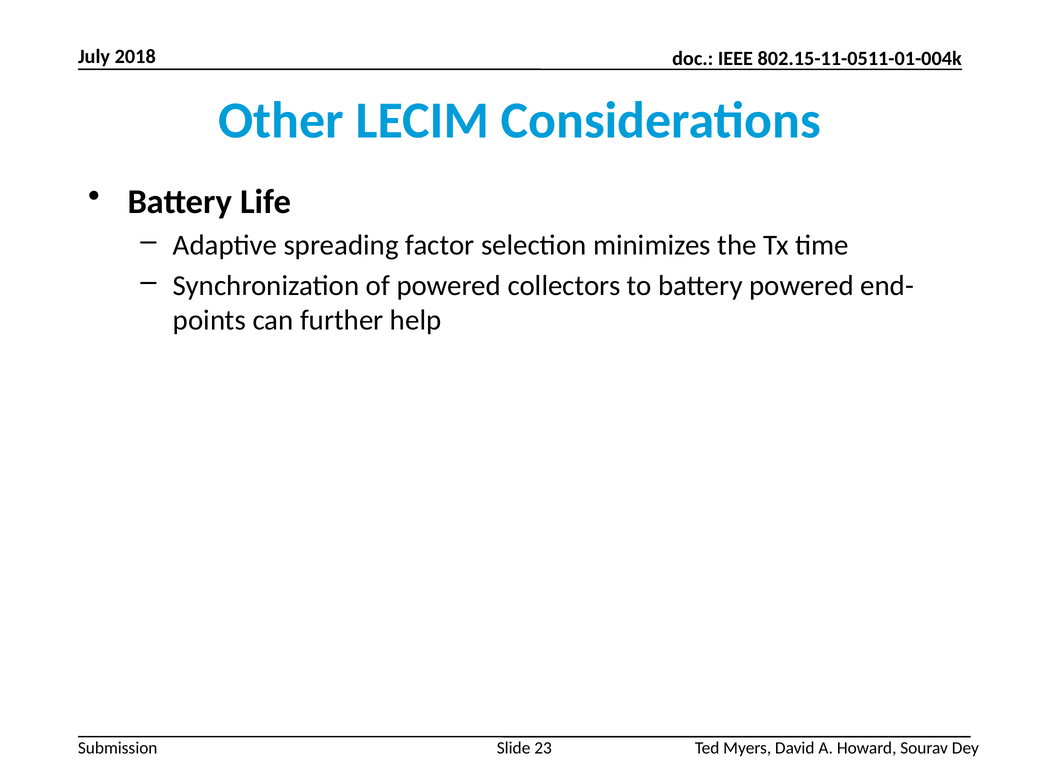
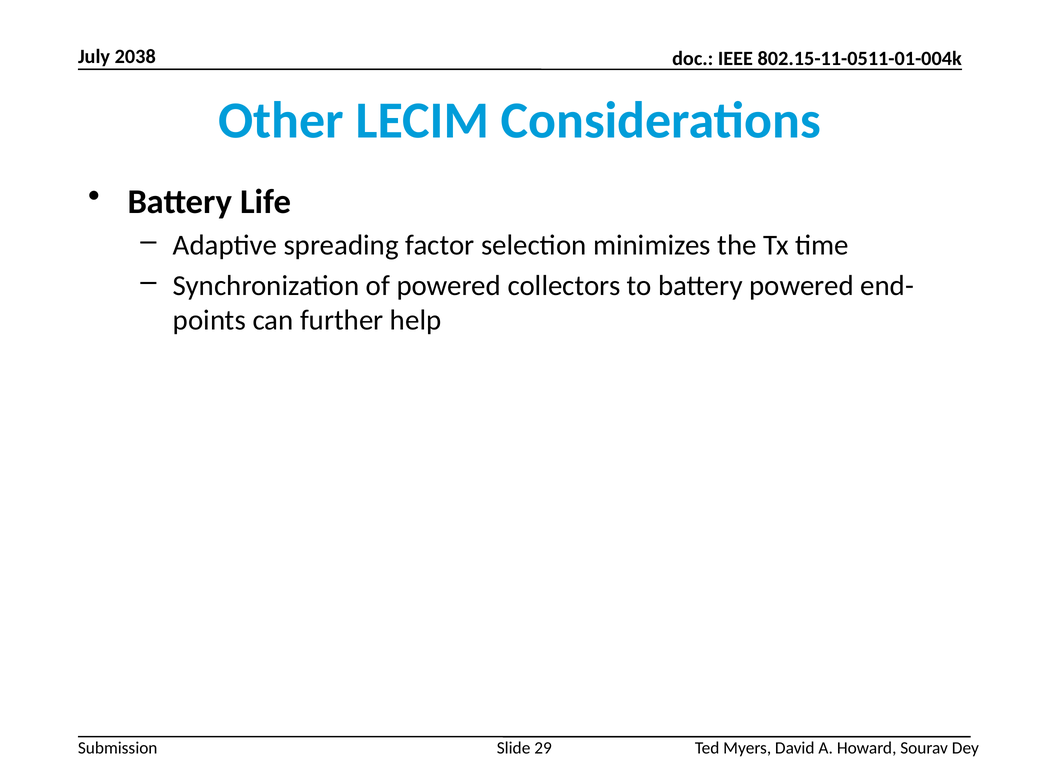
2018: 2018 -> 2038 (135, 57)
23: 23 -> 29 (543, 748)
